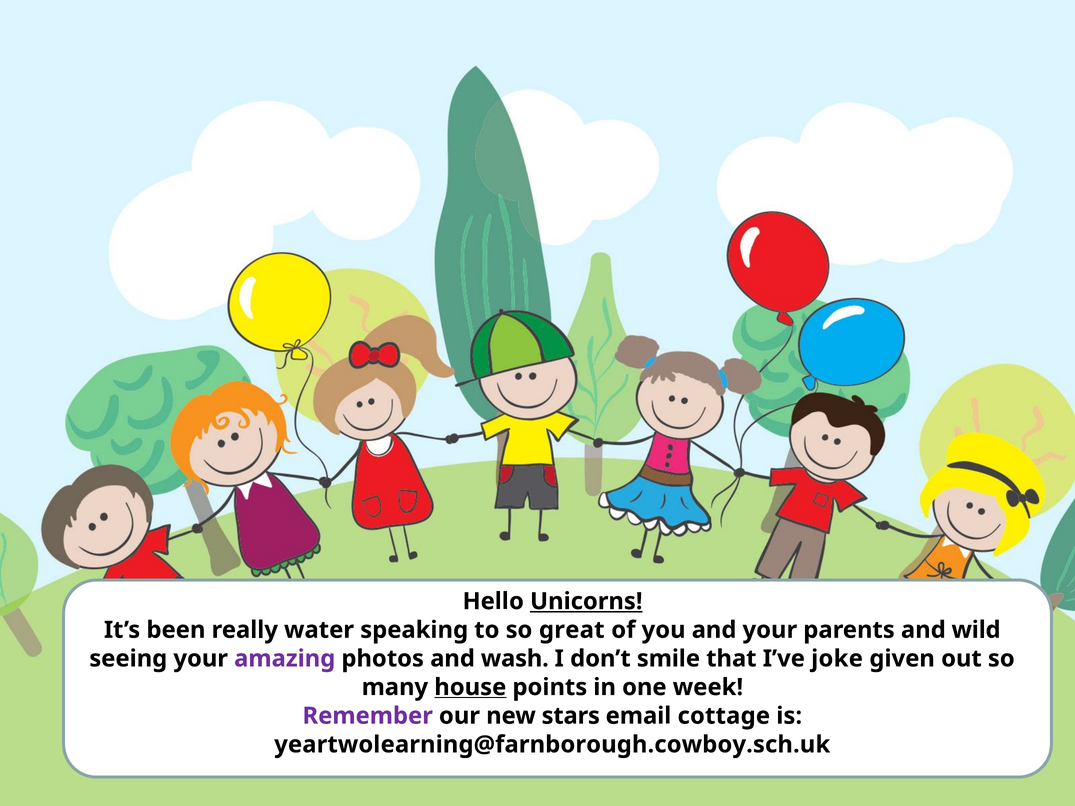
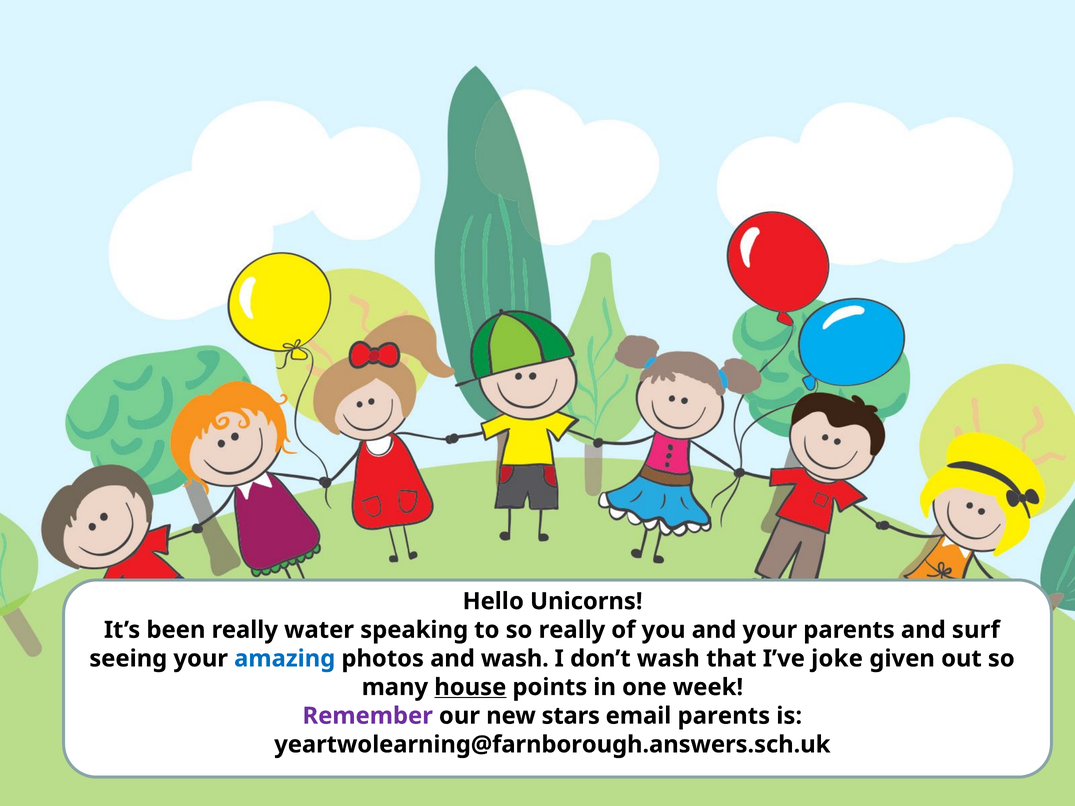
Unicorns underline: present -> none (586, 601)
so great: great -> really (572, 630)
wild: wild -> surf (976, 630)
amazing colour: purple -> blue (285, 659)
don’t smile: smile -> wash (668, 659)
email cottage: cottage -> parents (724, 716)
yeartwolearning@farnborough.cowboy.sch.uk: yeartwolearning@farnborough.cowboy.sch.uk -> yeartwolearning@farnborough.answers.sch.uk (552, 745)
